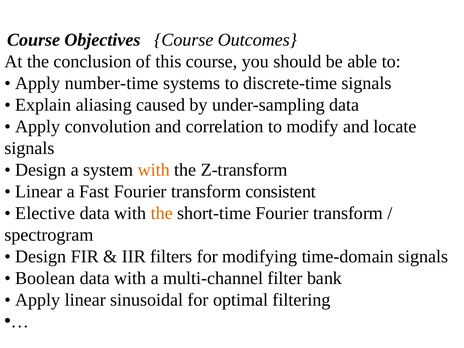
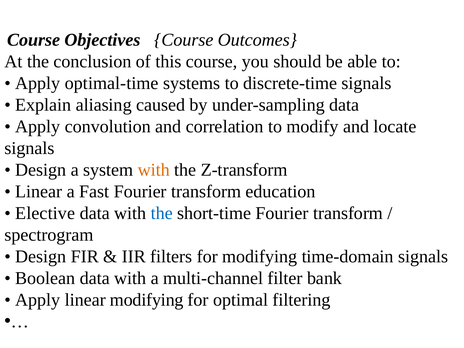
number-time: number-time -> optimal-time (112, 83)
consistent: consistent -> education (281, 192)
the colour: orange -> blue (162, 213)
linear sinusoidal: sinusoidal -> modifying (147, 300)
